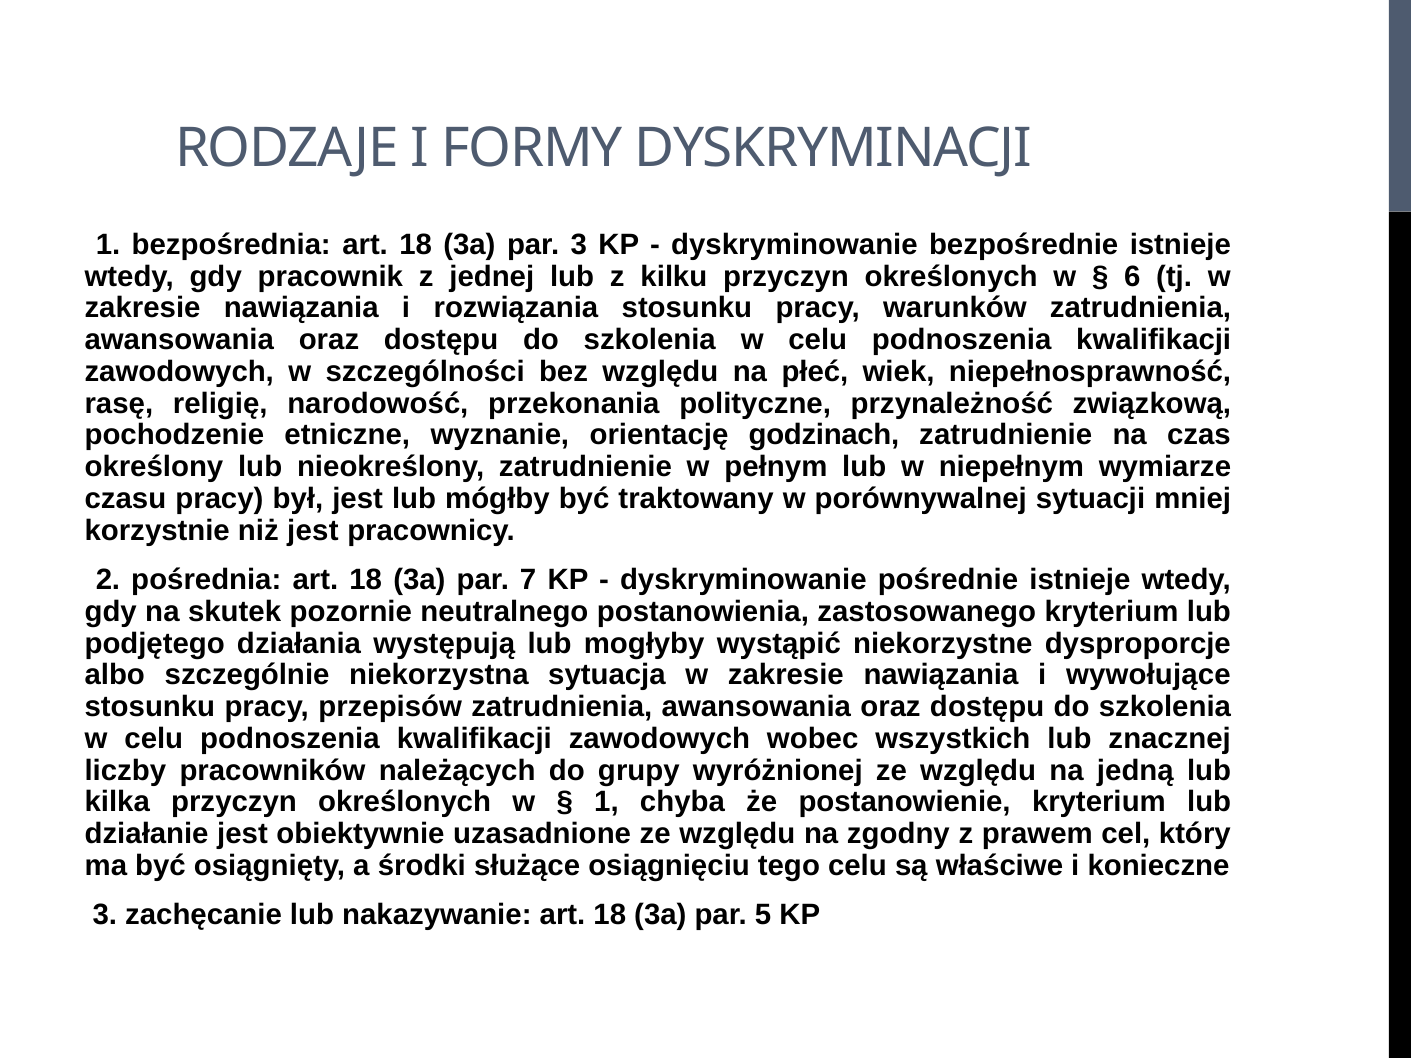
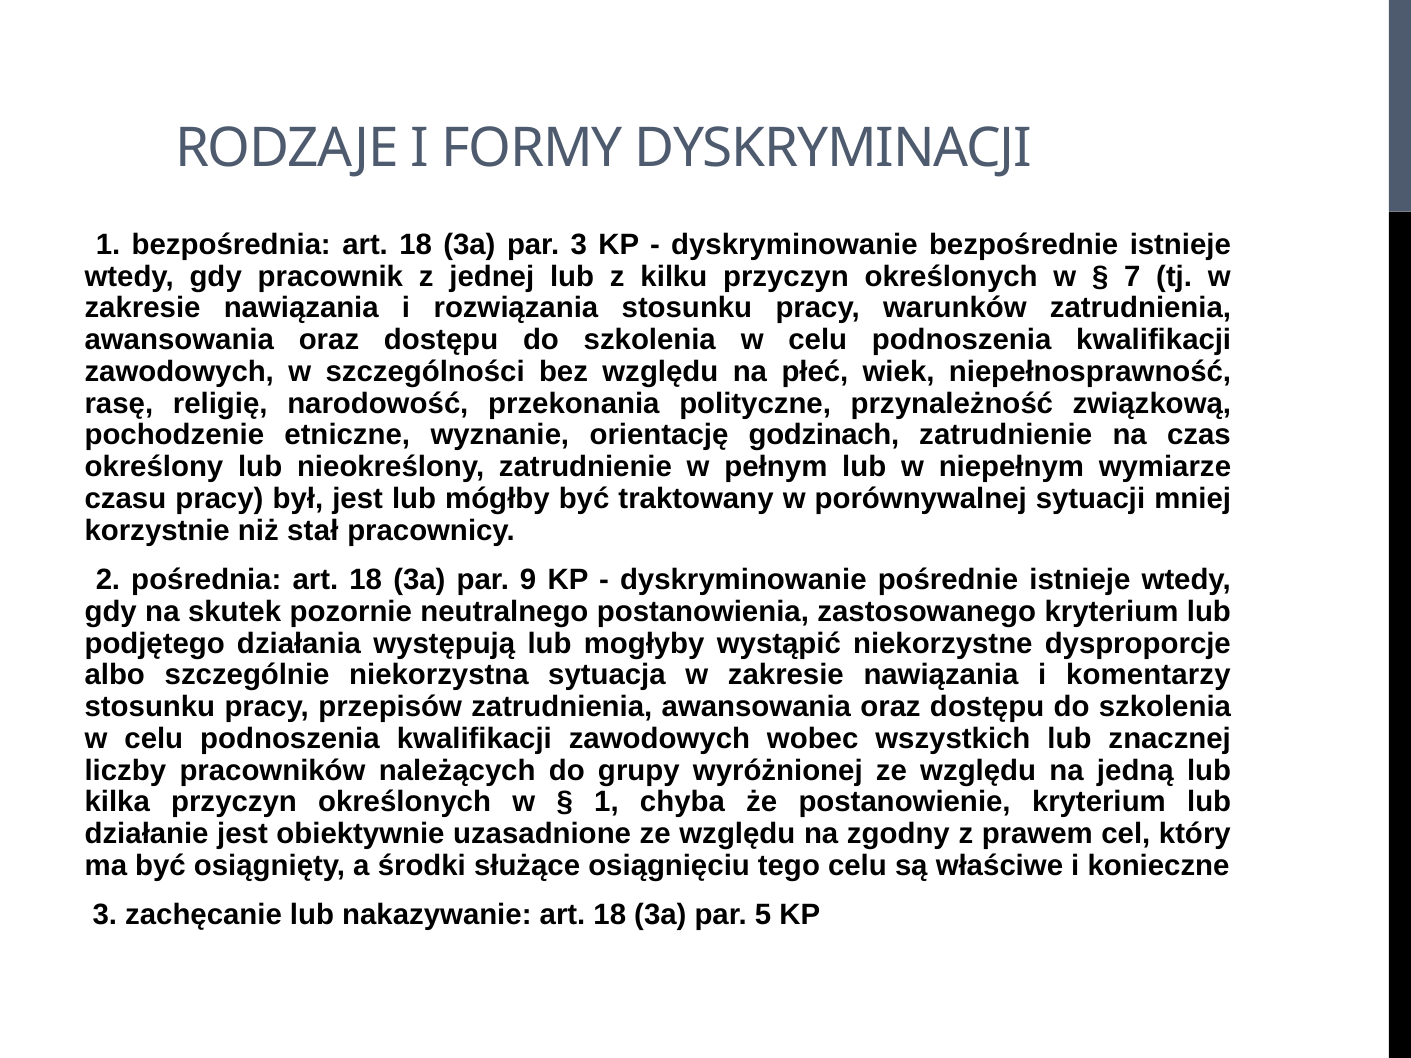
6: 6 -> 7 (1132, 277)
niż jest: jest -> stał (313, 531)
7: 7 -> 9 (528, 580)
wywołujące: wywołujące -> komentarzy (1148, 675)
